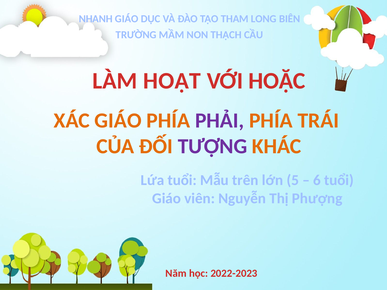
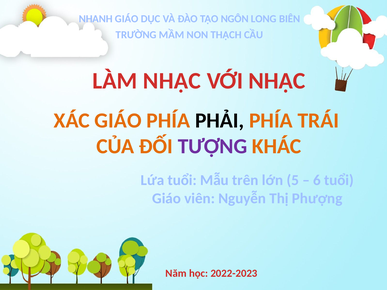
THAM: THAM -> NGÔN (235, 19)
LÀM HOẠT: HOẠT -> NHẠC (172, 81)
VỚI HOẶC: HOẶC -> NHẠC (277, 81)
PHẢI colour: purple -> black (220, 121)
